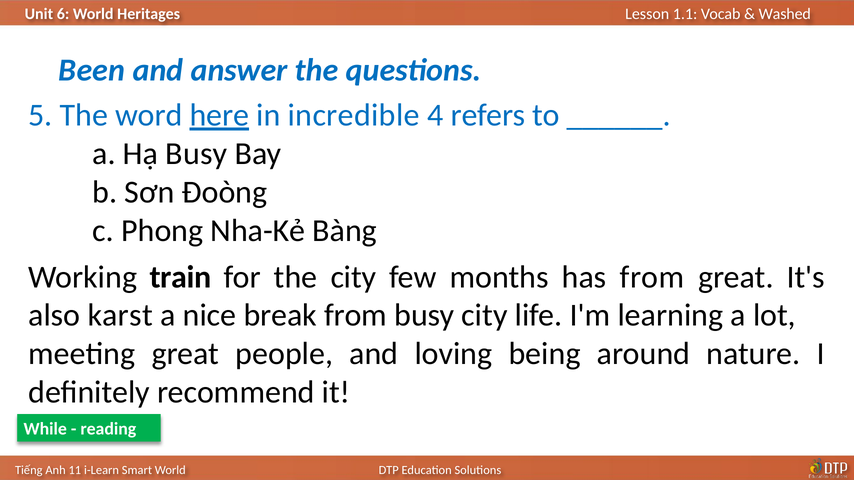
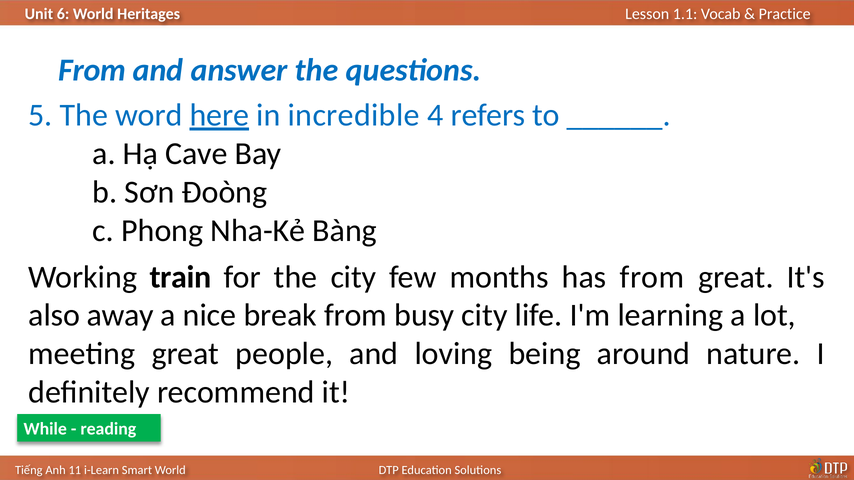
Washed: Washed -> Practice (785, 14)
Been: Been -> From (92, 70)
Hạ Busy: Busy -> Cave (197, 154)
karst: karst -> away (120, 316)
